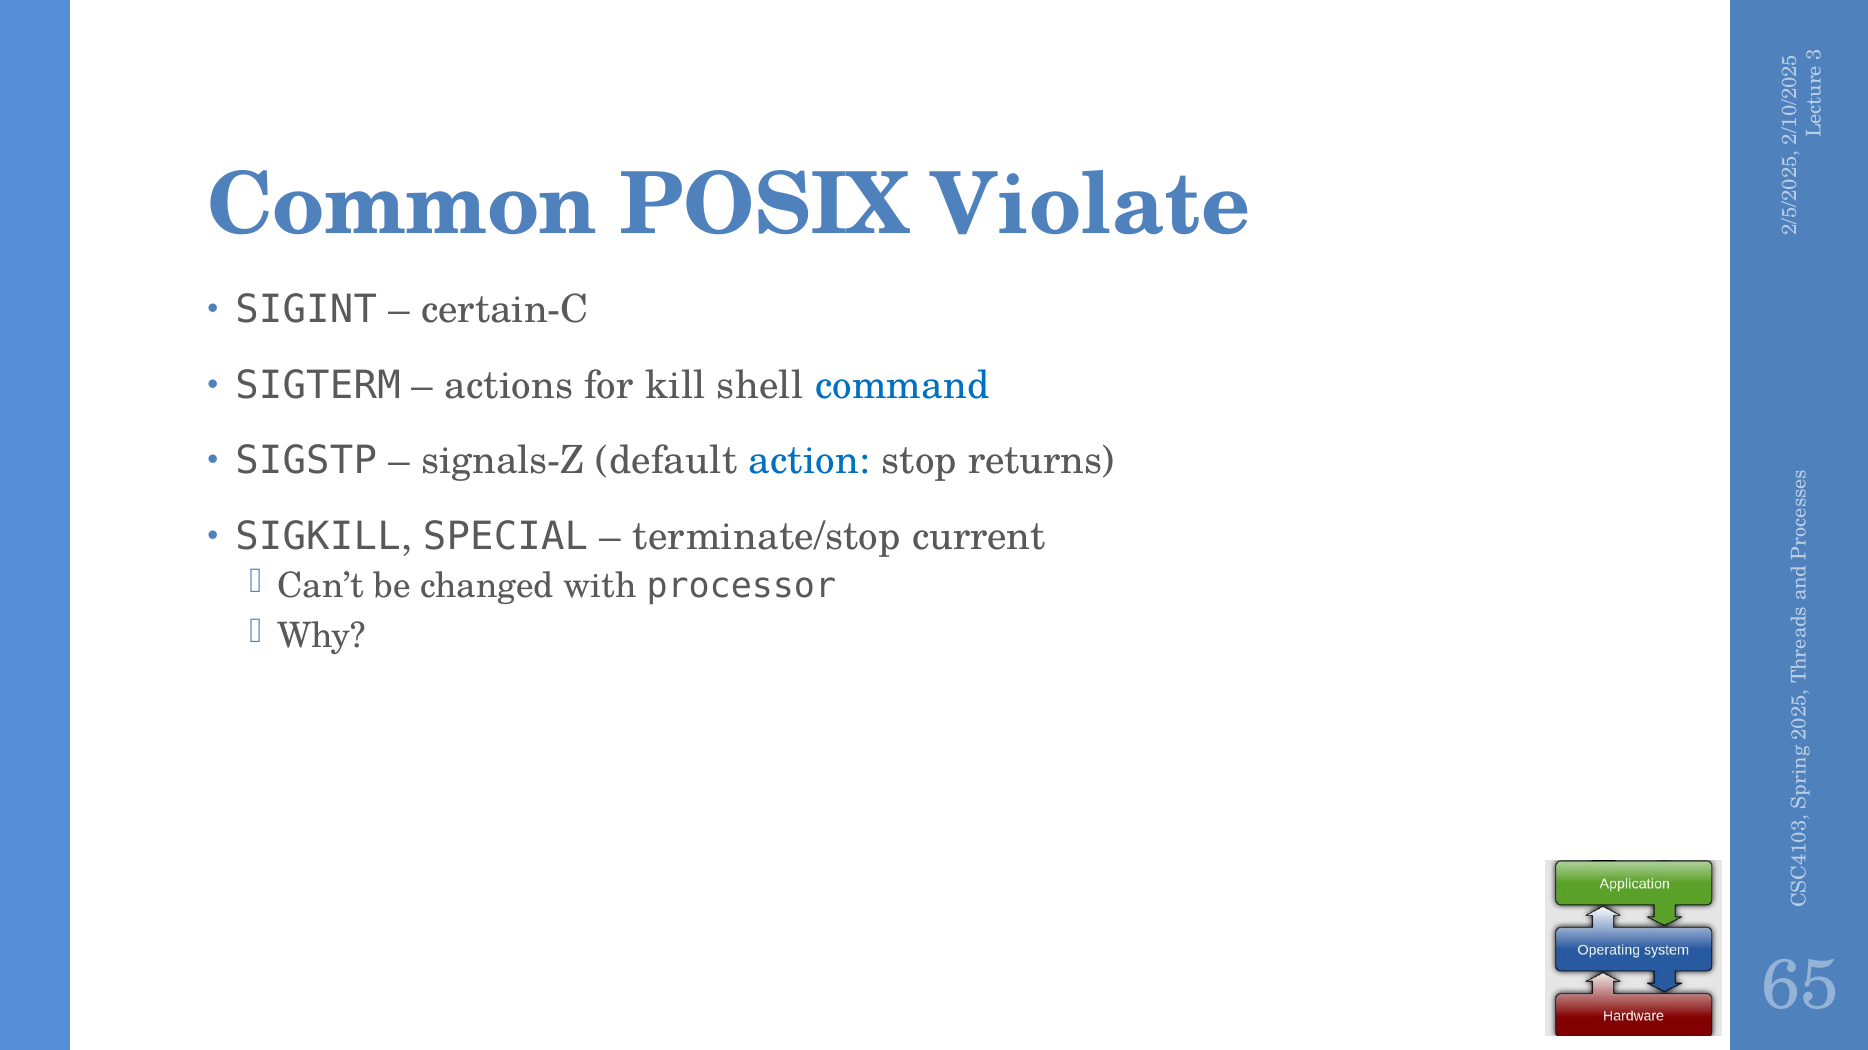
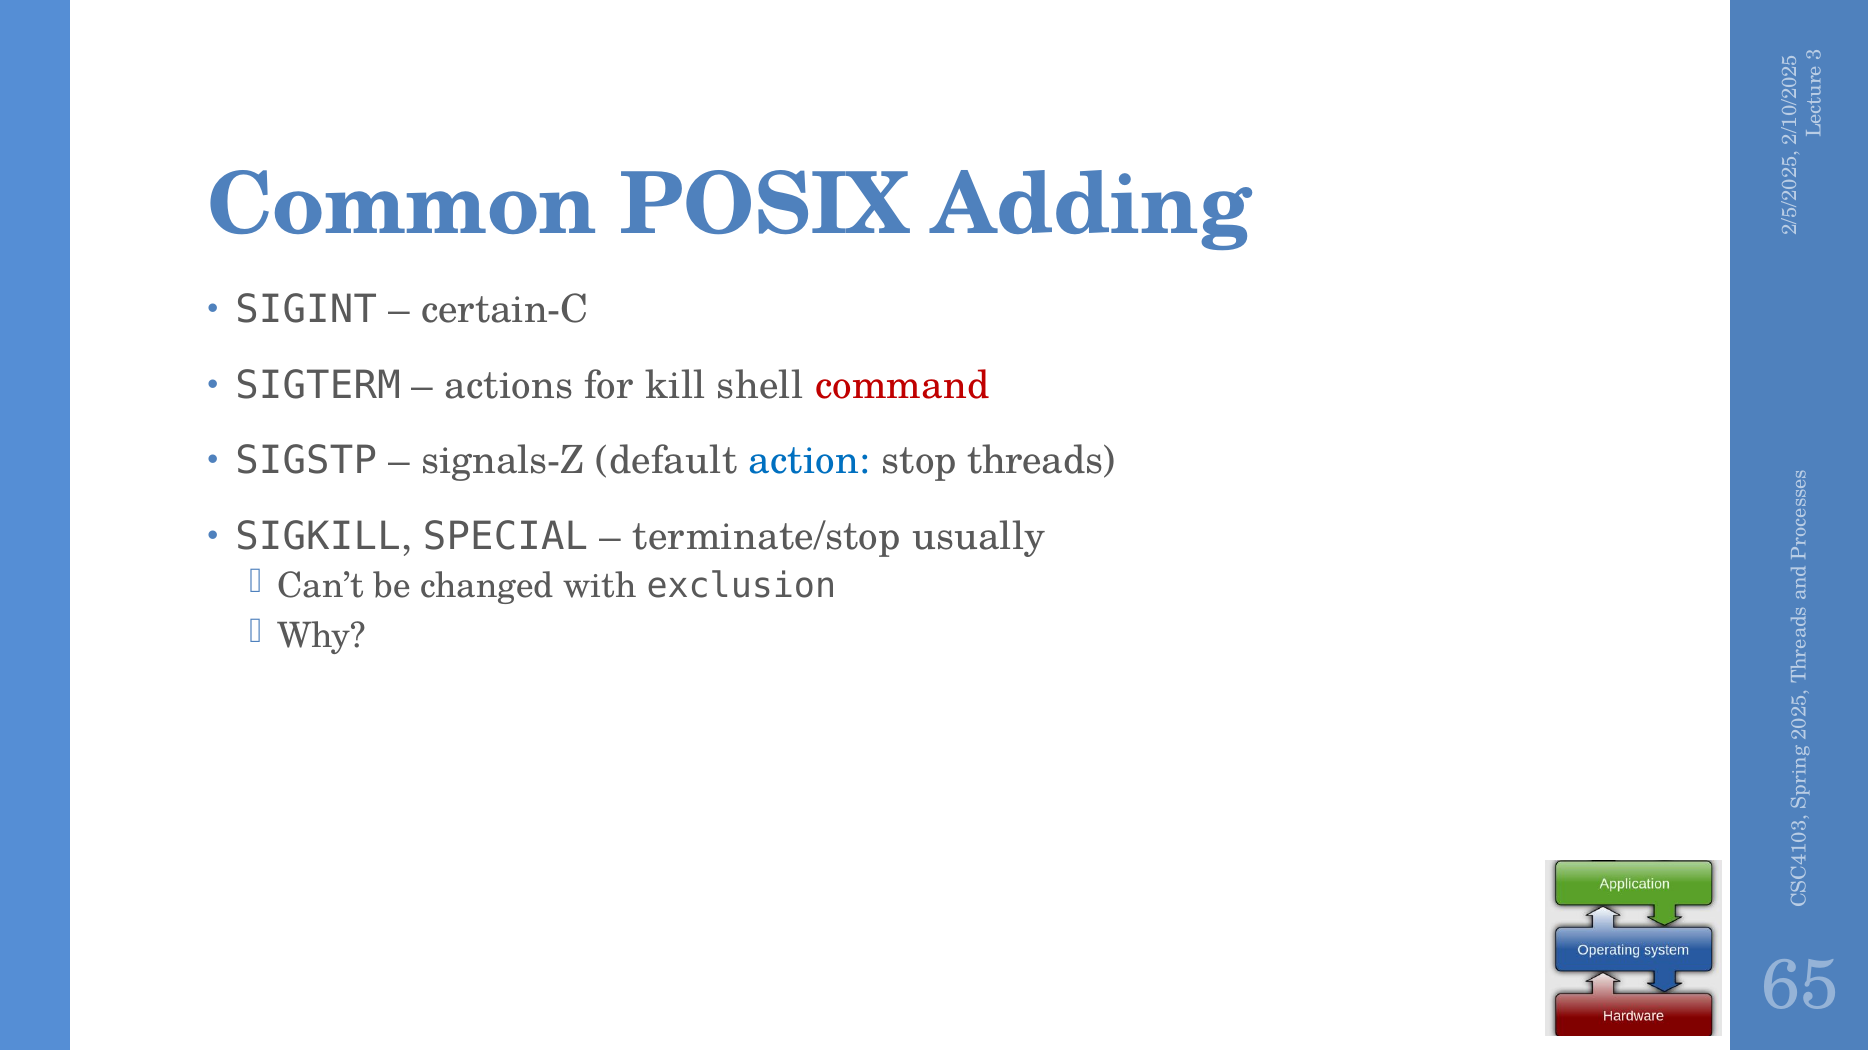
Violate: Violate -> Adding (1092, 205)
command colour: blue -> red (903, 385)
returns: returns -> threads (1042, 461)
current: current -> usually (979, 537)
processor: processor -> exclusion (741, 587)
